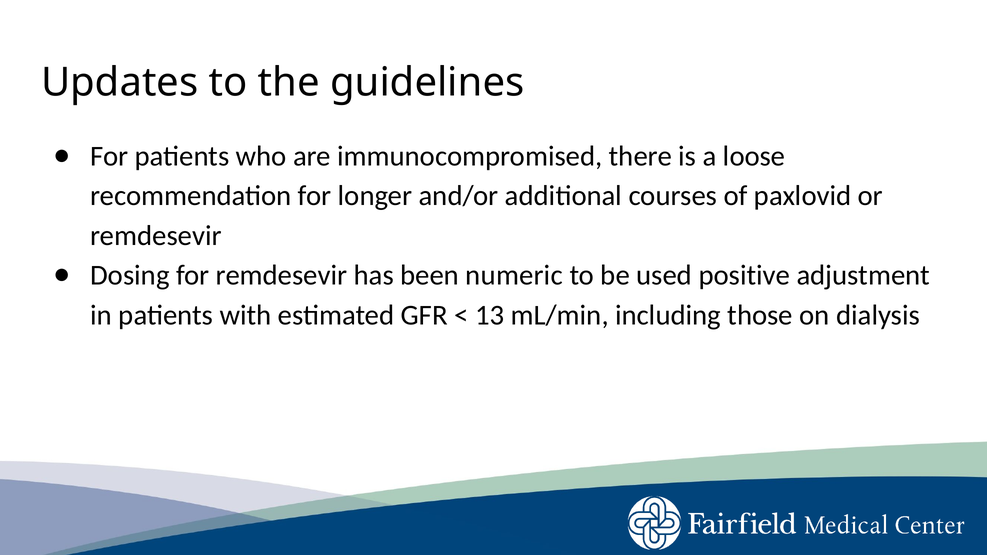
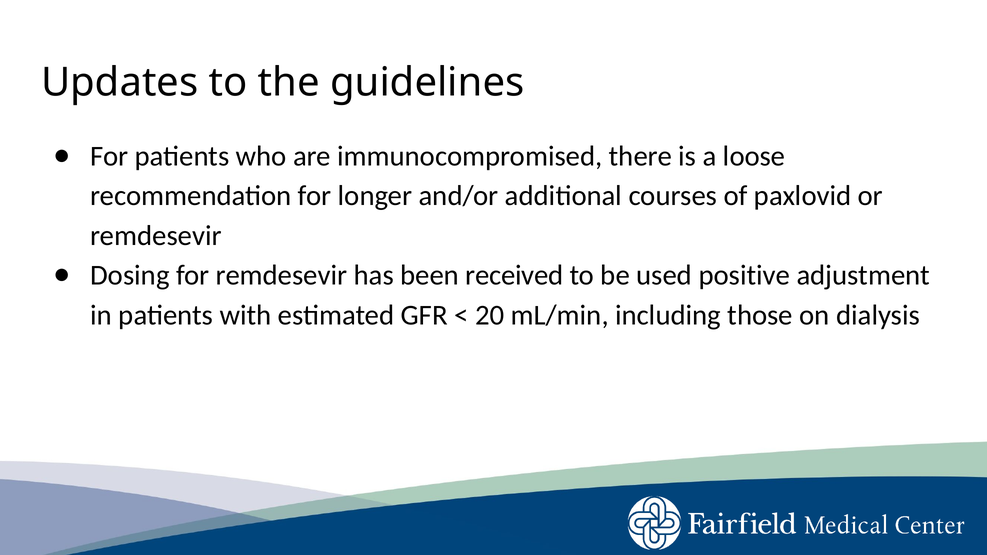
numeric: numeric -> received (514, 275)
13: 13 -> 20 (490, 315)
